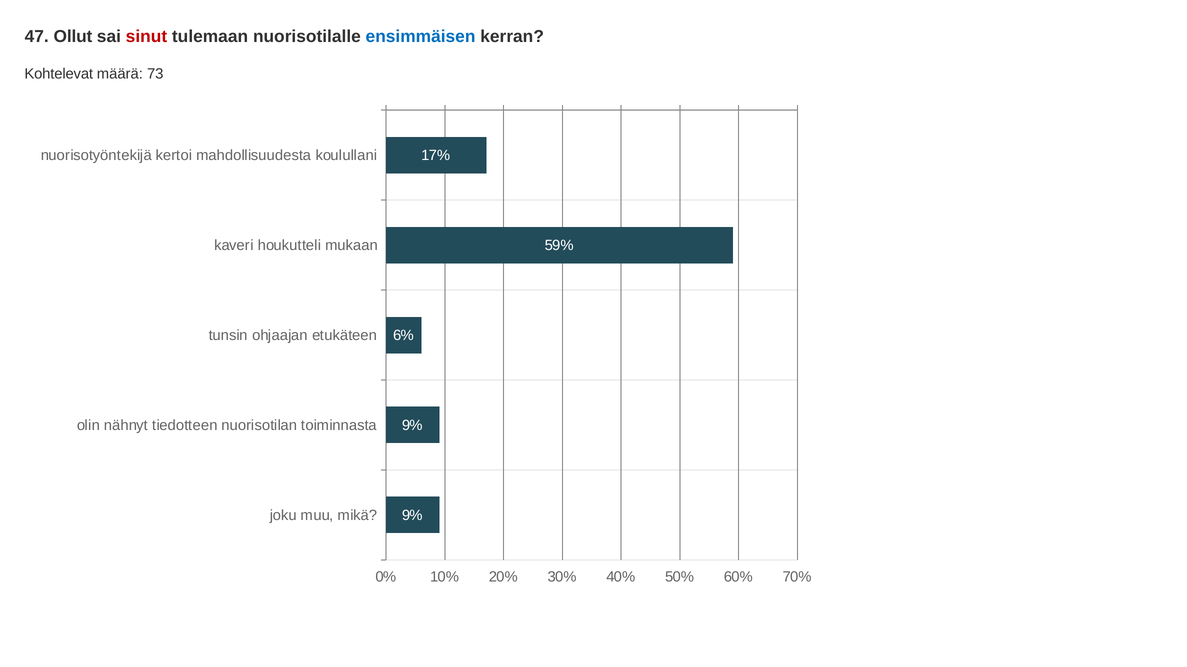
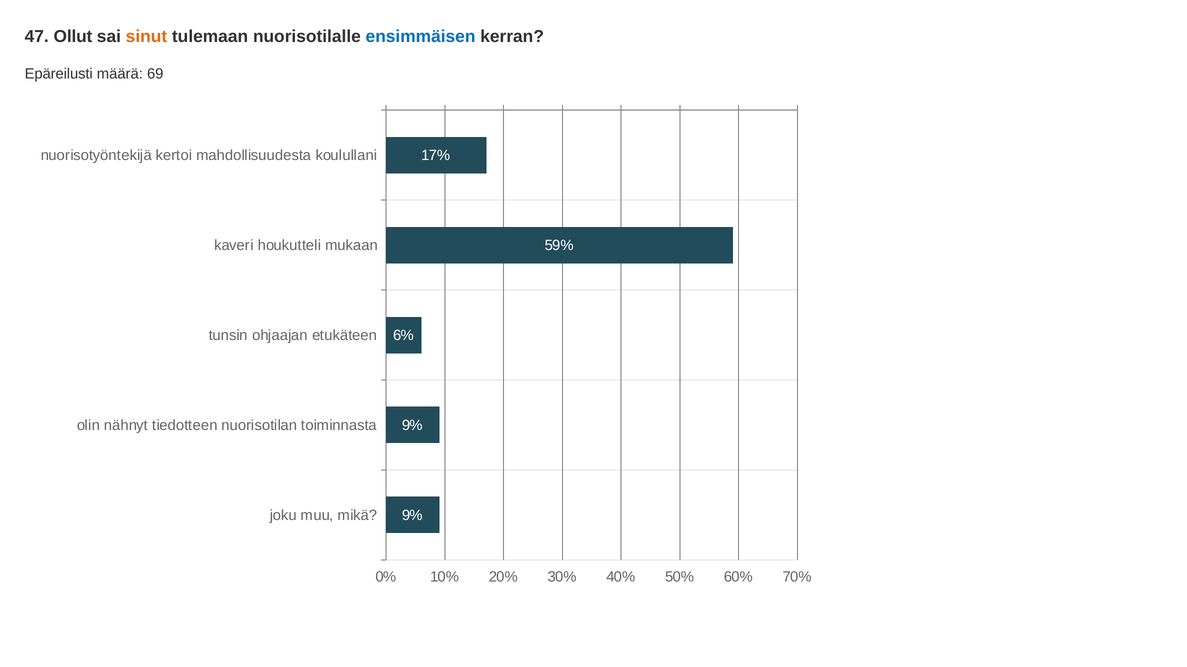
sinut colour: red -> orange (146, 36)
Kohtelevat: Kohtelevat -> Epäreilusti (59, 74)
73: 73 -> 69 (155, 74)
